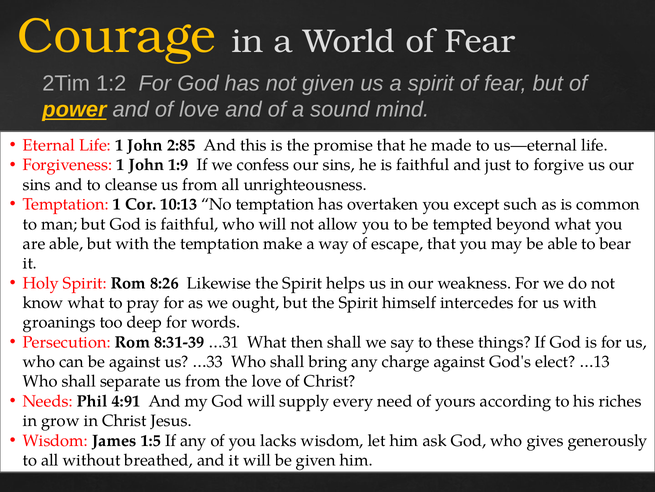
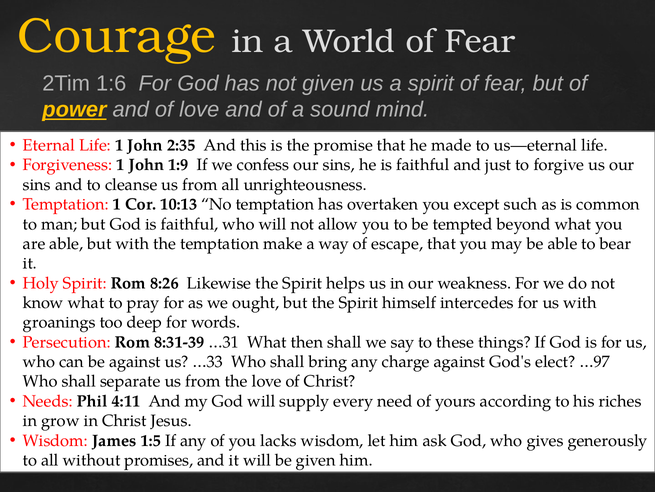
1:2: 1:2 -> 1:6 (111, 83)
2:85: 2:85 -> 2:35 (181, 145)
…13: …13 -> …97 (595, 361)
4:91: 4:91 -> 4:11 (126, 401)
breathed: breathed -> promises (159, 460)
